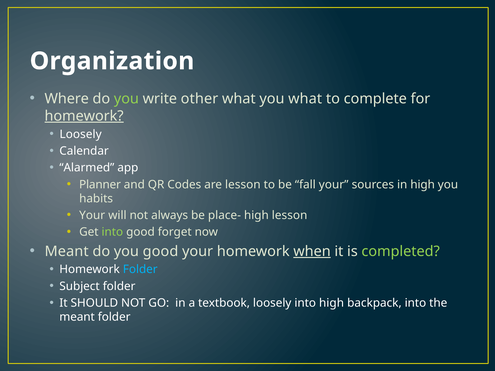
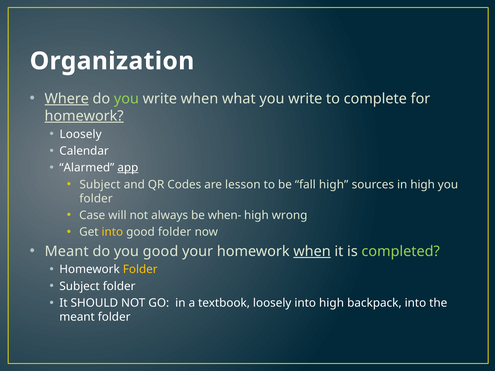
Where underline: none -> present (67, 99)
write other: other -> when (200, 99)
what you what: what -> write (305, 99)
app underline: none -> present (128, 168)
Planner: Planner -> Subject (100, 185)
fall your: your -> high (334, 185)
habits: habits -> folder (96, 199)
Your: Your -> Case (92, 215)
place-: place- -> when- (225, 215)
high lesson: lesson -> wrong (290, 215)
into colour: light green -> yellow (112, 232)
good forget: forget -> folder (175, 232)
Folder colour: light blue -> yellow (140, 270)
